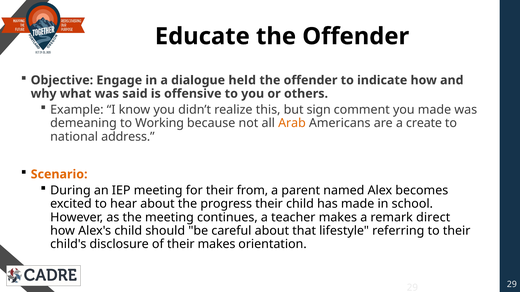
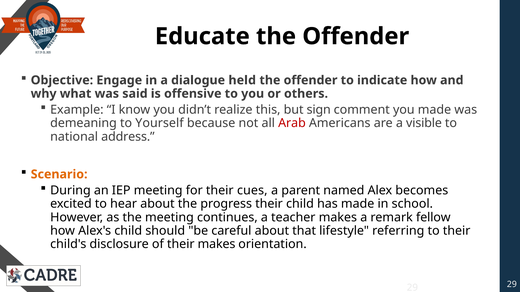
Working: Working -> Yourself (159, 123)
Arab colour: orange -> red (292, 123)
create: create -> visible (424, 123)
from: from -> cues (252, 191)
direct: direct -> fellow (433, 218)
